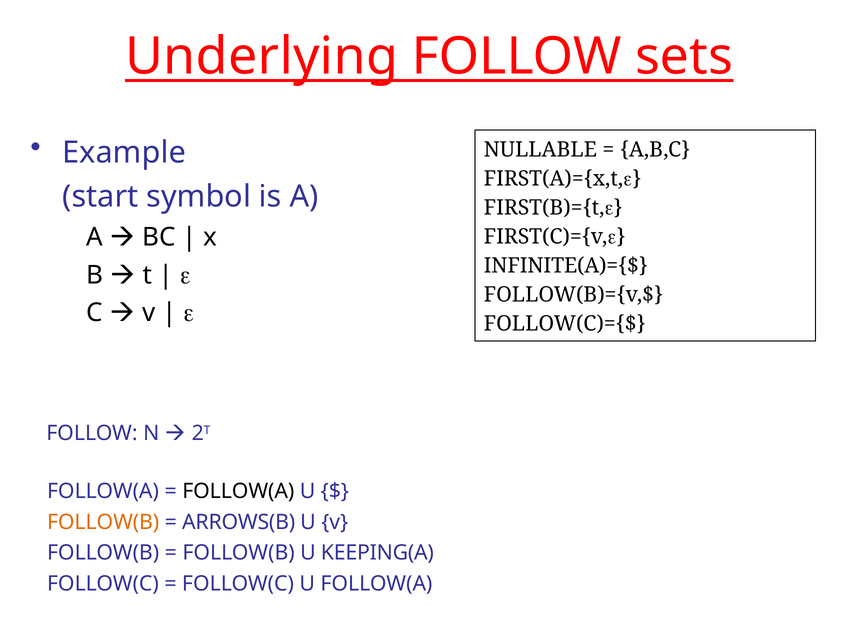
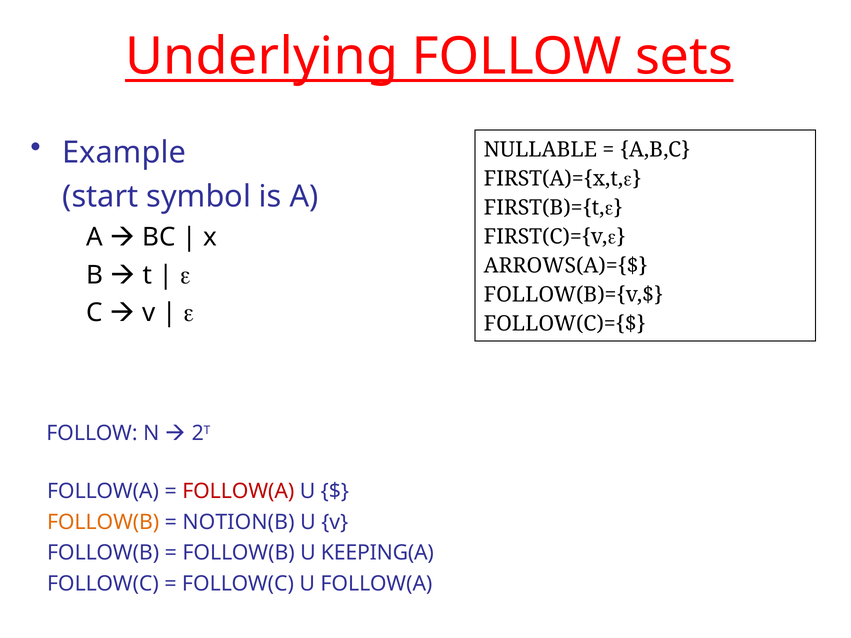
INFINITE(A)={$: INFINITE(A)={$ -> ARROWS(A)={$ (566, 266)
FOLLOW(A colour: black -> red (238, 492)
ARROWS(B: ARROWS(B -> NOTION(B (238, 522)
